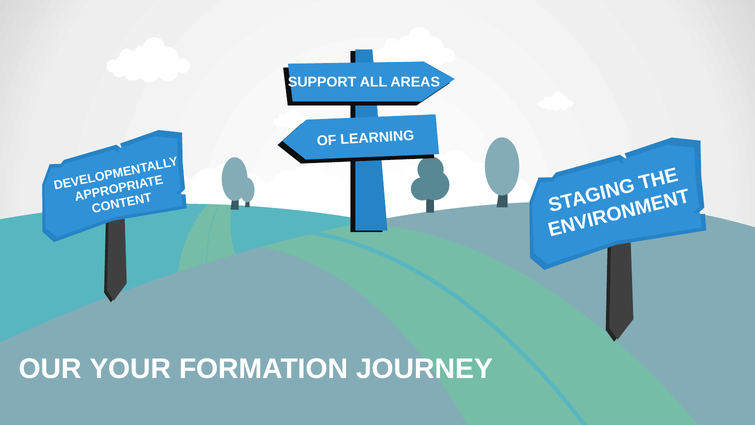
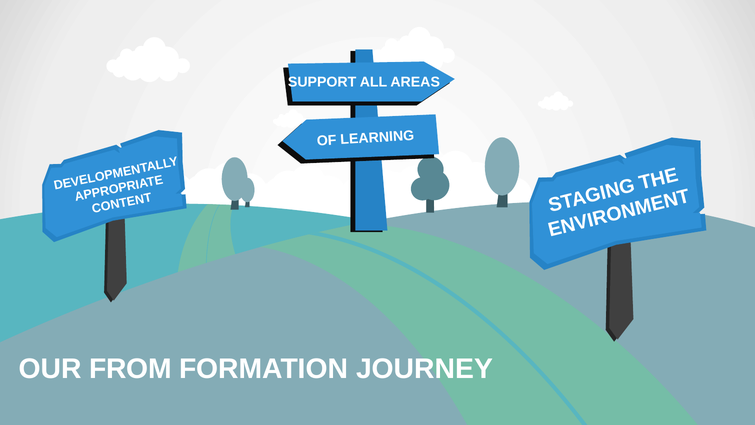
YOUR: YOUR -> FROM (131, 368)
